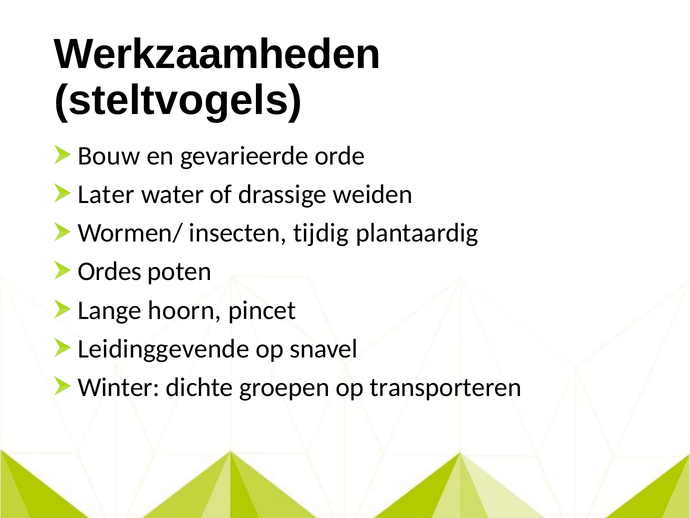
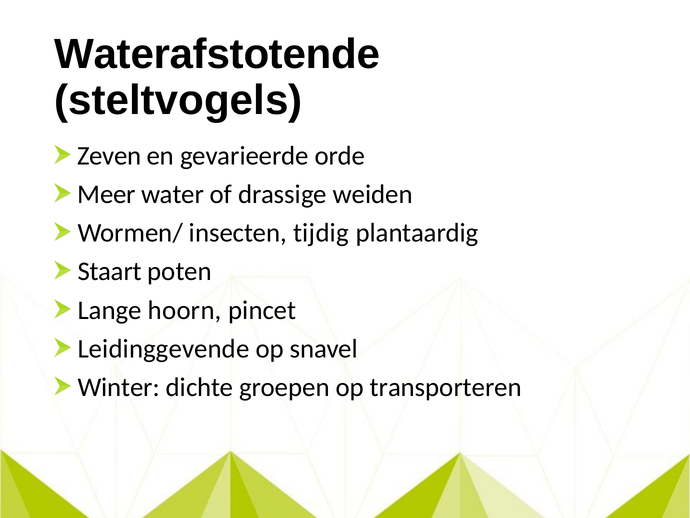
Werkzaamheden: Werkzaamheden -> Waterafstotende (217, 54)
Bouw: Bouw -> Zeven (109, 156)
Later: Later -> Meer (106, 194)
Ordes: Ordes -> Staart (110, 271)
